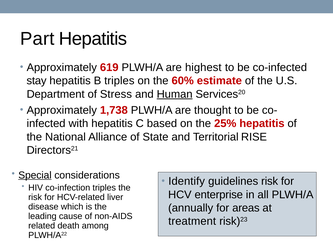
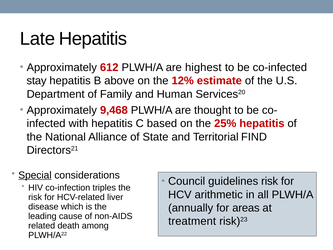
Part: Part -> Late (37, 39)
619: 619 -> 612 (109, 67)
B triples: triples -> above (119, 81)
60%: 60% -> 12% (183, 81)
Stress: Stress -> Family (116, 94)
Human underline: present -> none (175, 94)
1,738: 1,738 -> 9,468 (114, 110)
RISE: RISE -> FIND (254, 137)
Identify: Identify -> Council (187, 181)
enterprise: enterprise -> arithmetic (219, 194)
